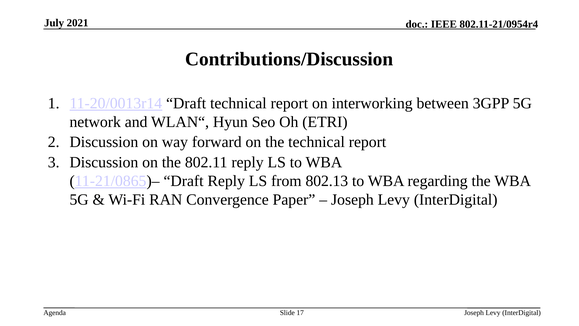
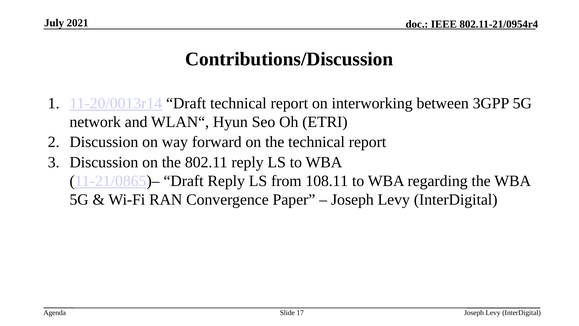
802.13: 802.13 -> 108.11 (327, 181)
